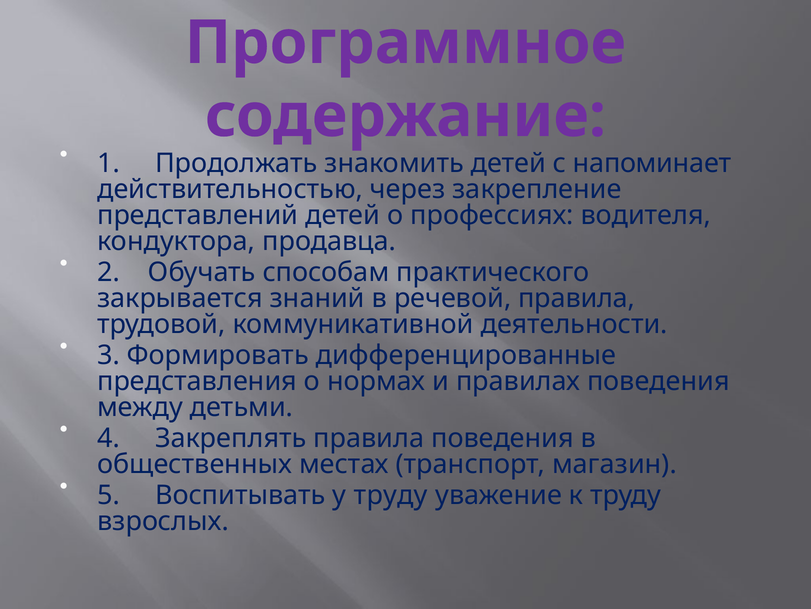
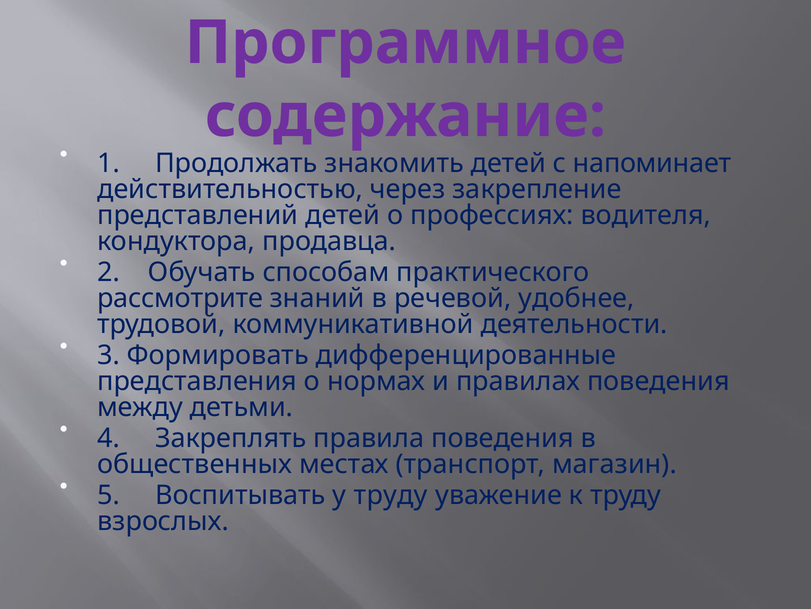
закрывается: закрывается -> рассмотрите (180, 298)
речевой правила: правила -> удобнее (576, 298)
